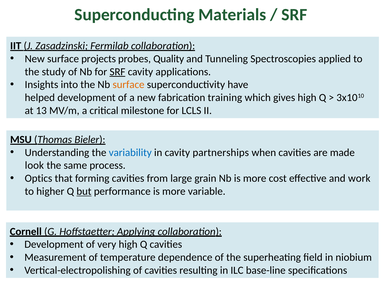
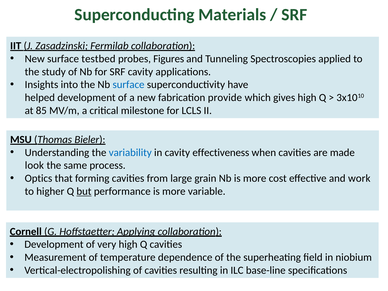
projects: projects -> testbed (98, 59)
Quality: Quality -> Figures (169, 59)
SRF underline: present -> none (117, 72)
surface colour: orange -> blue (129, 85)
training: training -> provide (225, 98)
13: 13 -> 85 (41, 111)
partnerships: partnerships -> effectiveness (221, 152)
